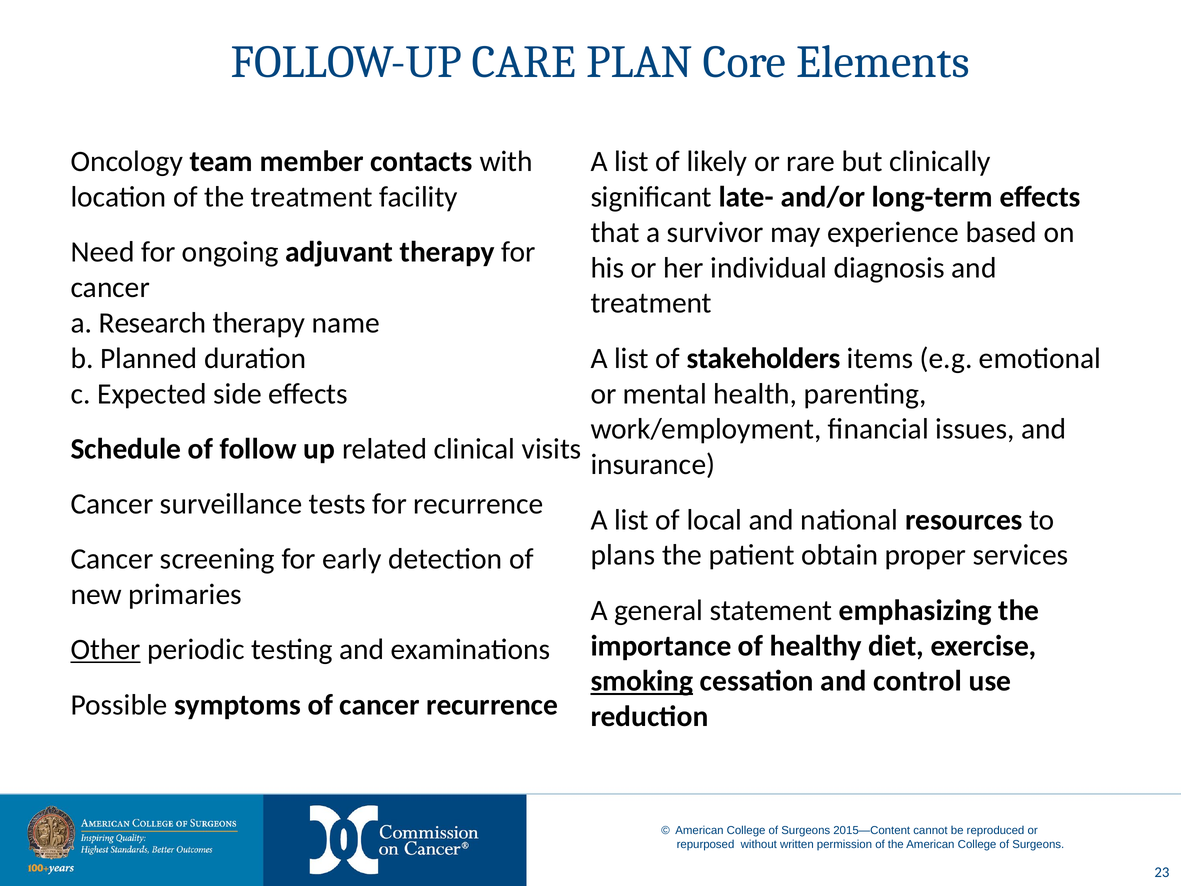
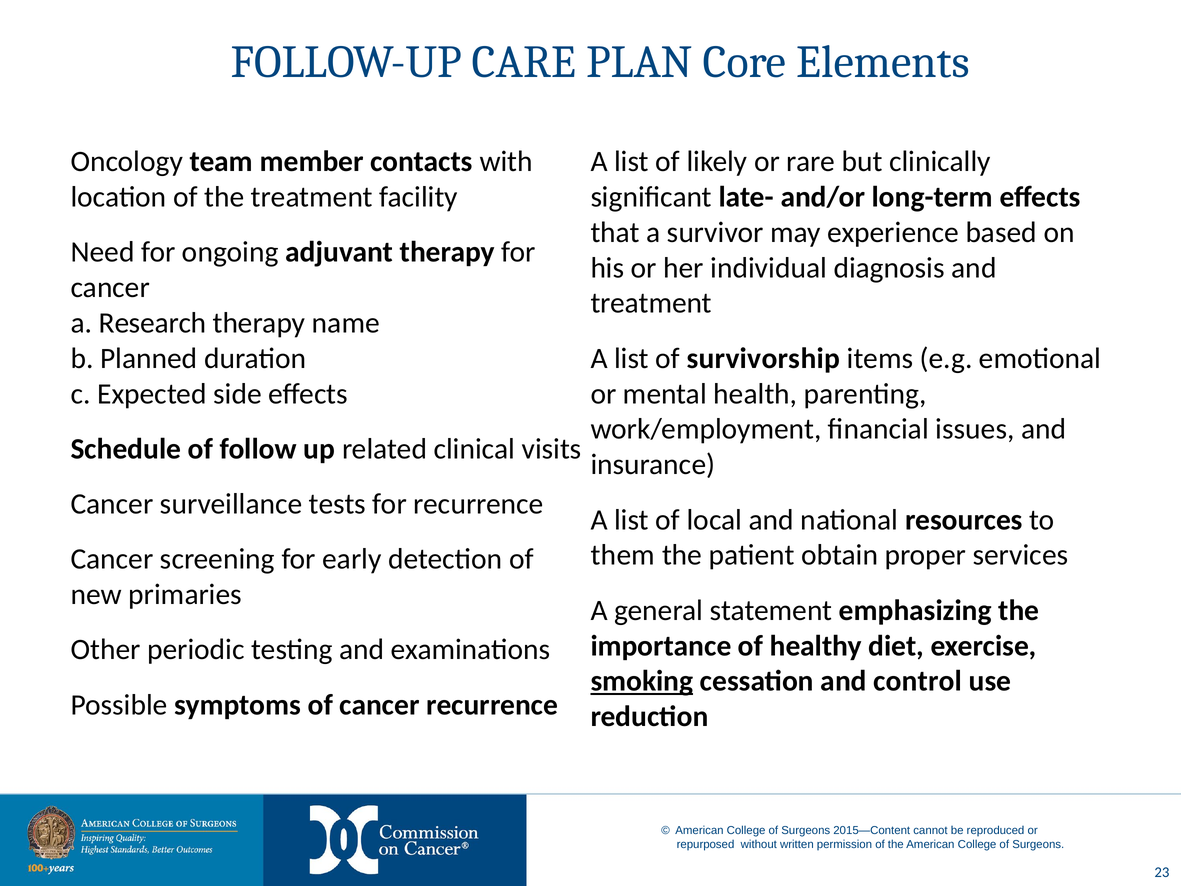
stakeholders: stakeholders -> survivorship (763, 358)
plans: plans -> them (623, 555)
Other underline: present -> none (106, 649)
